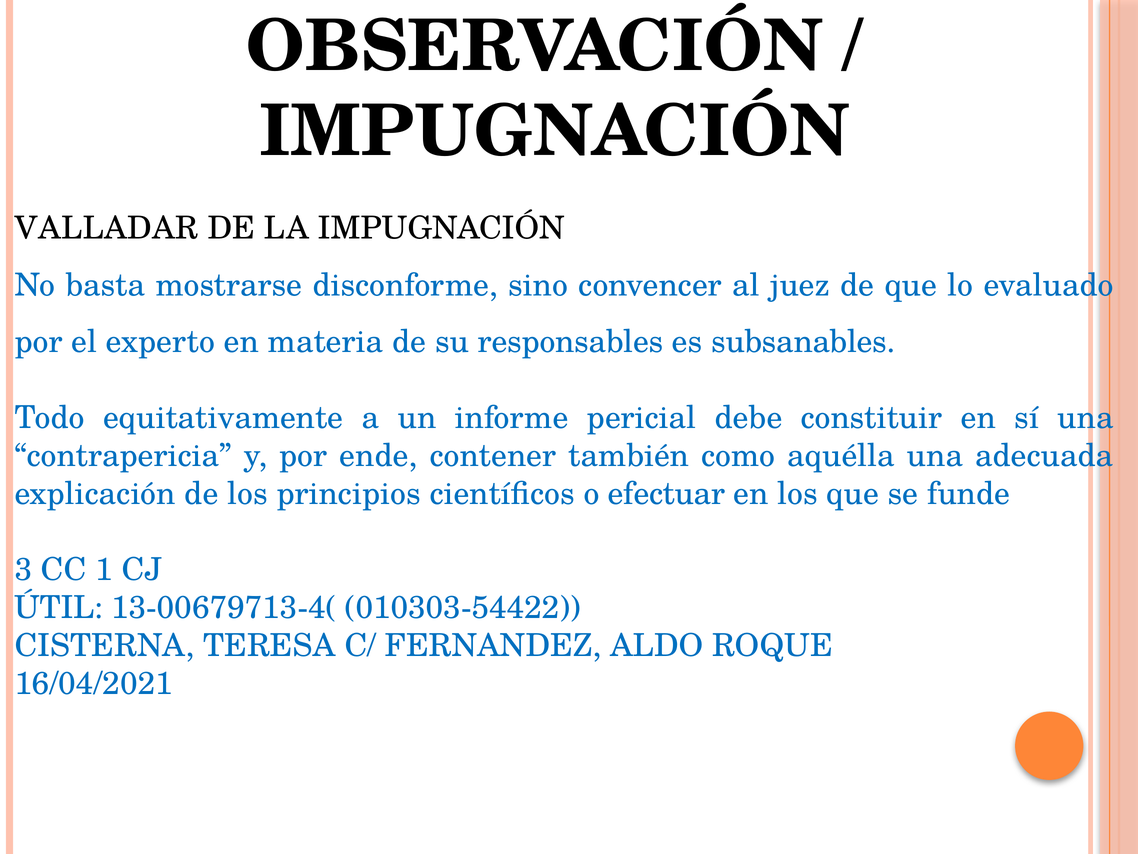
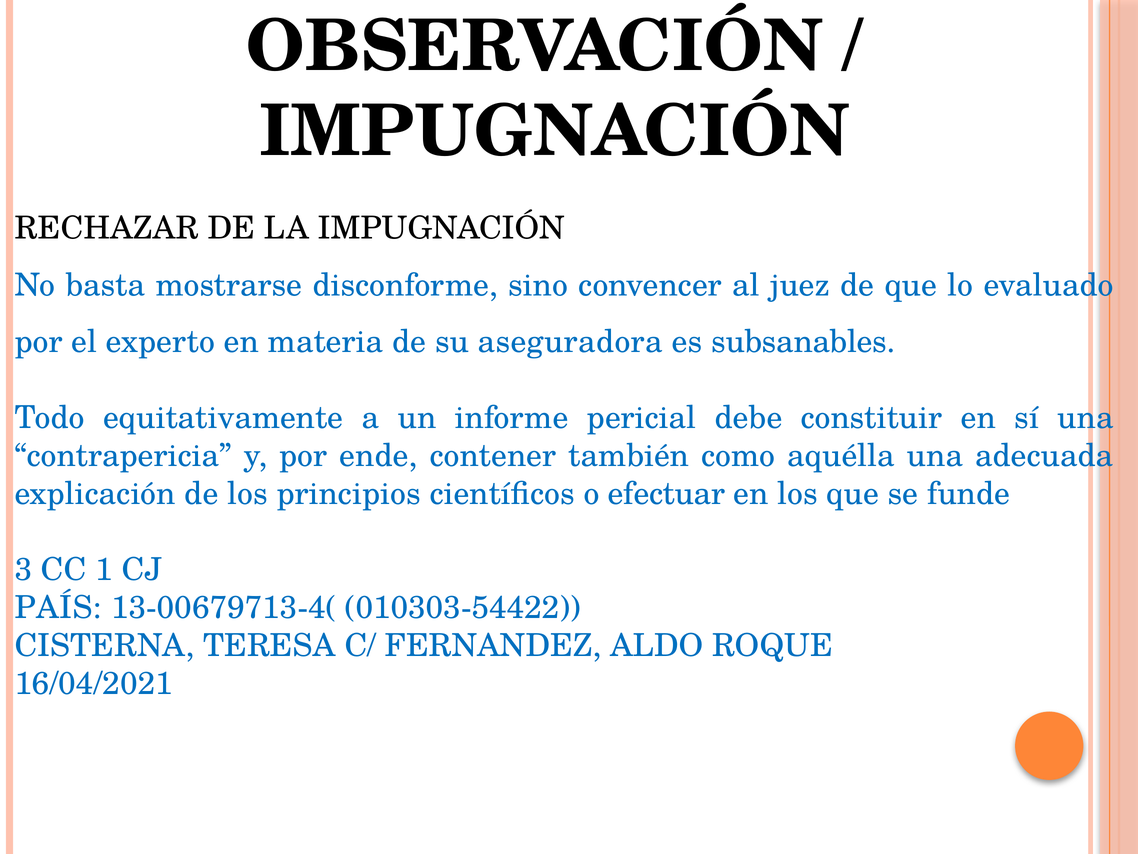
VALLADAR: VALLADAR -> RECHAZAR (107, 228)
responsables: responsables -> aseguradora (570, 342)
ÚTIL: ÚTIL -> PAÍS (58, 607)
